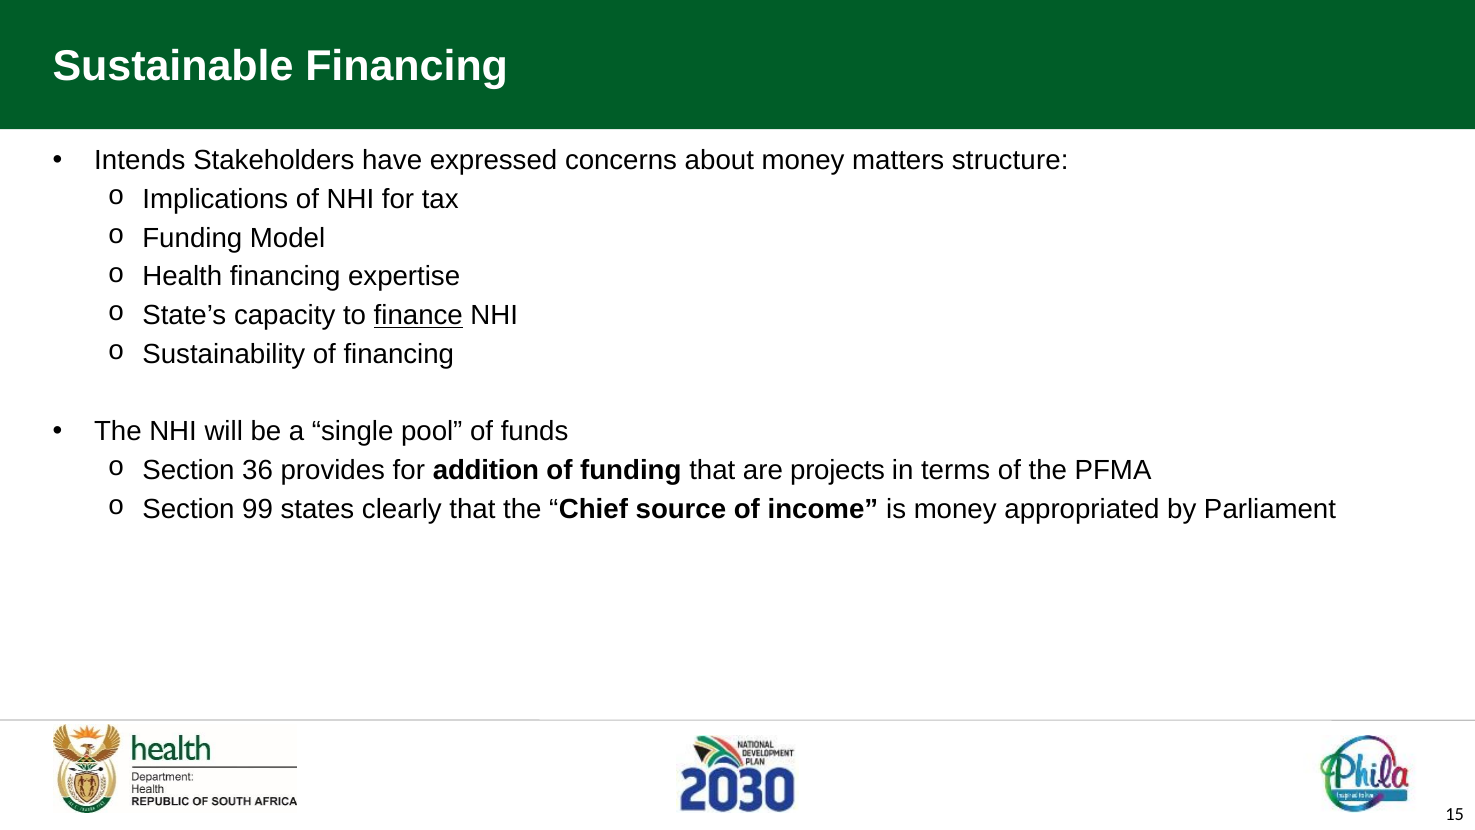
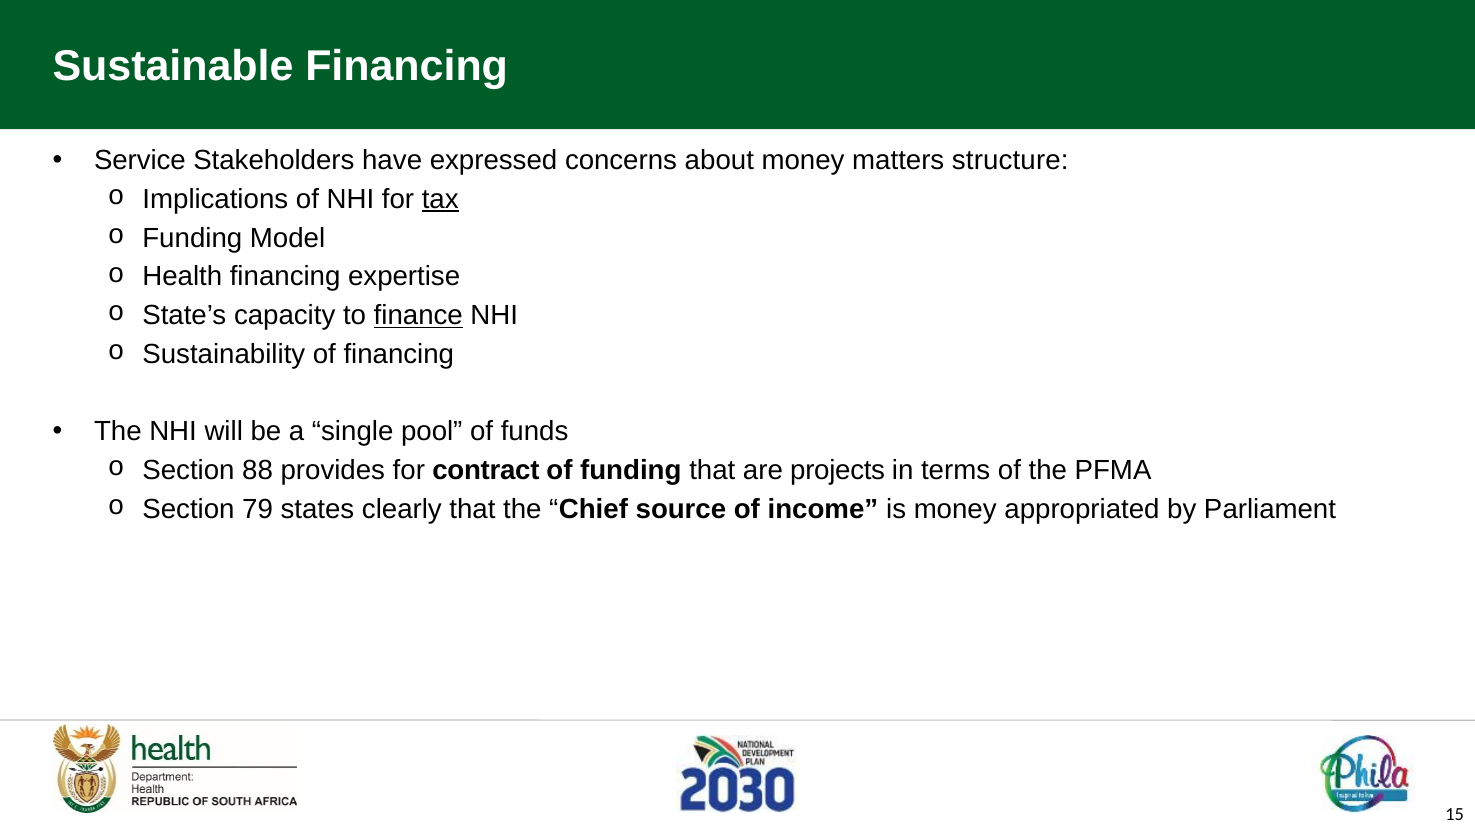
Intends: Intends -> Service (140, 161)
tax underline: none -> present (440, 199)
36: 36 -> 88 (258, 470)
addition: addition -> contract (486, 470)
99: 99 -> 79 (258, 509)
